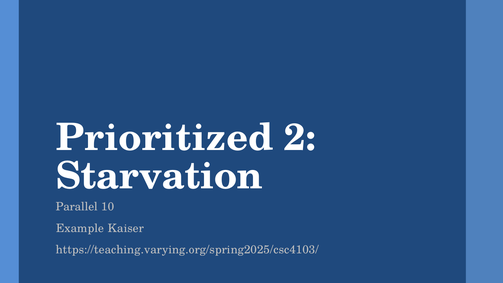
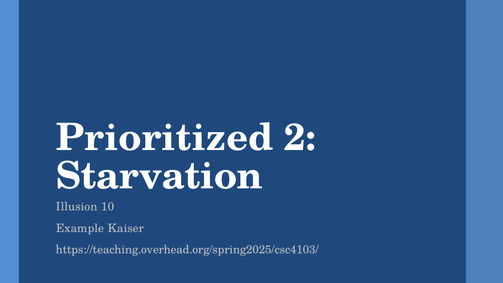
Parallel: Parallel -> Illusion (77, 207)
https://teaching.varying.org/spring2025/csc4103/: https://teaching.varying.org/spring2025/csc4103/ -> https://teaching.overhead.org/spring2025/csc4103/ (187, 250)
